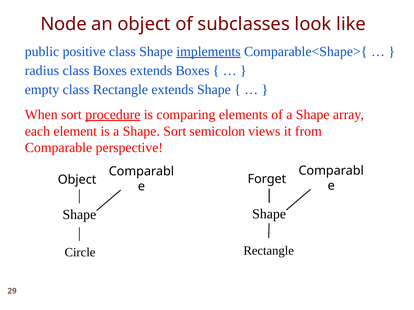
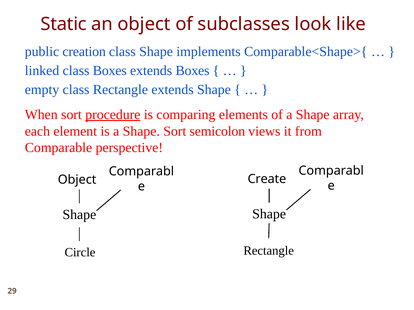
Node: Node -> Static (64, 24)
positive: positive -> creation (84, 52)
implements underline: present -> none (209, 52)
radius: radius -> linked (42, 71)
Forget: Forget -> Create (267, 179)
